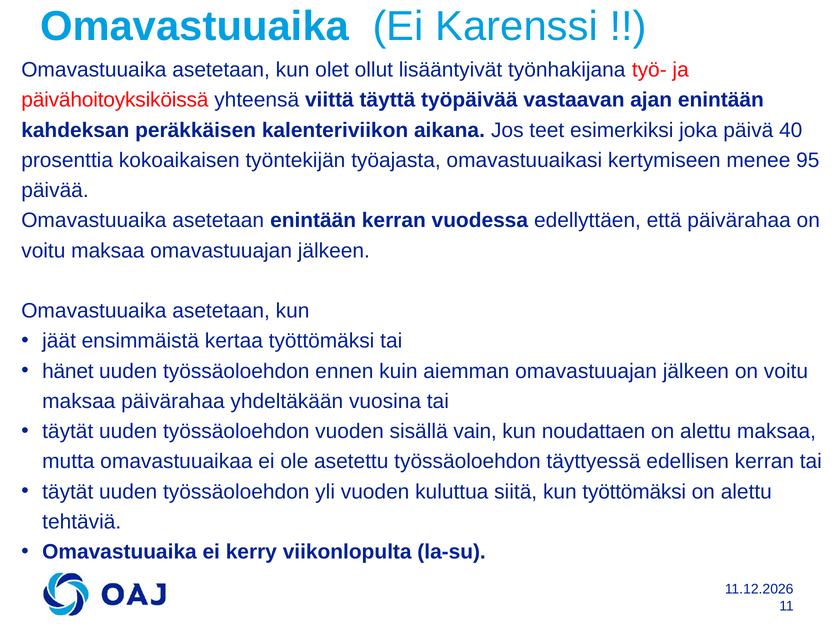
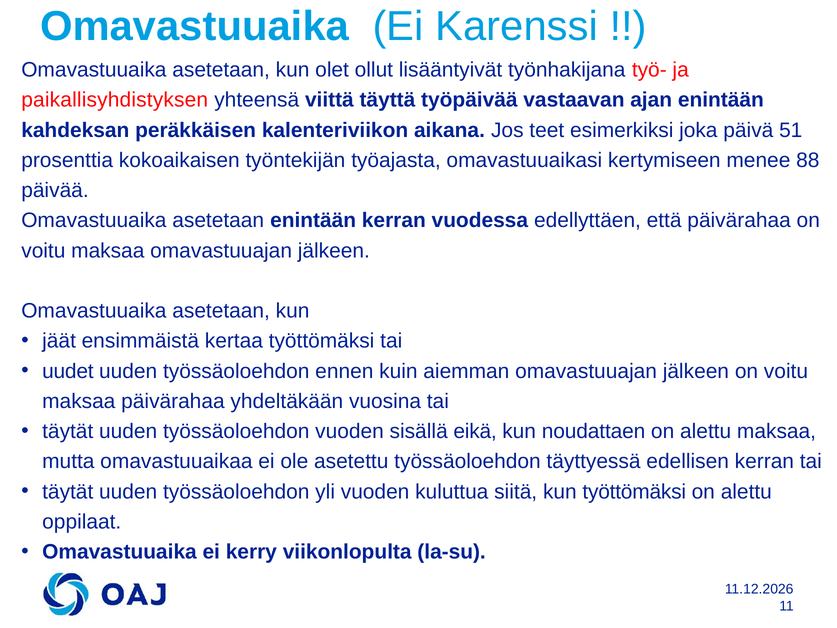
päivähoitoyksiköissä: päivähoitoyksiköissä -> paikallisyhdistyksen (115, 100)
40: 40 -> 51 (791, 130)
95: 95 -> 88 (808, 160)
hänet: hänet -> uudet (68, 371)
vain: vain -> eikä (475, 431)
tehtäviä: tehtäviä -> oppilaat (82, 522)
